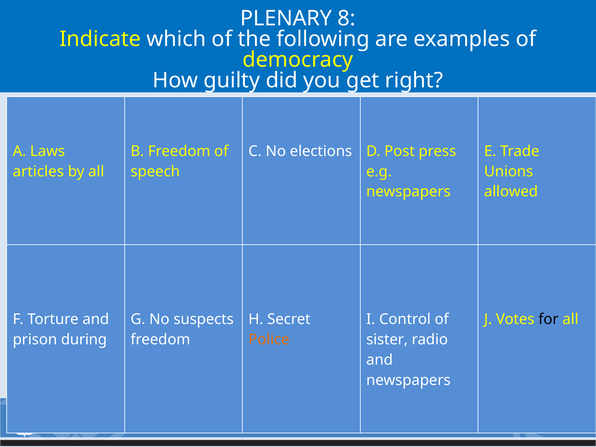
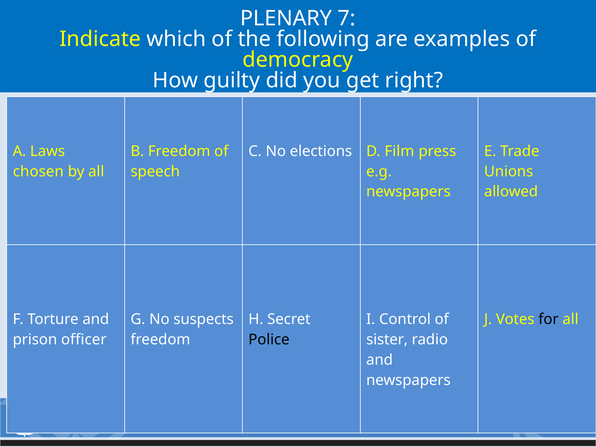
8: 8 -> 7 (347, 18)
Post: Post -> Film (399, 151)
articles: articles -> chosen (38, 171)
during: during -> officer (84, 340)
Police colour: orange -> black (269, 340)
